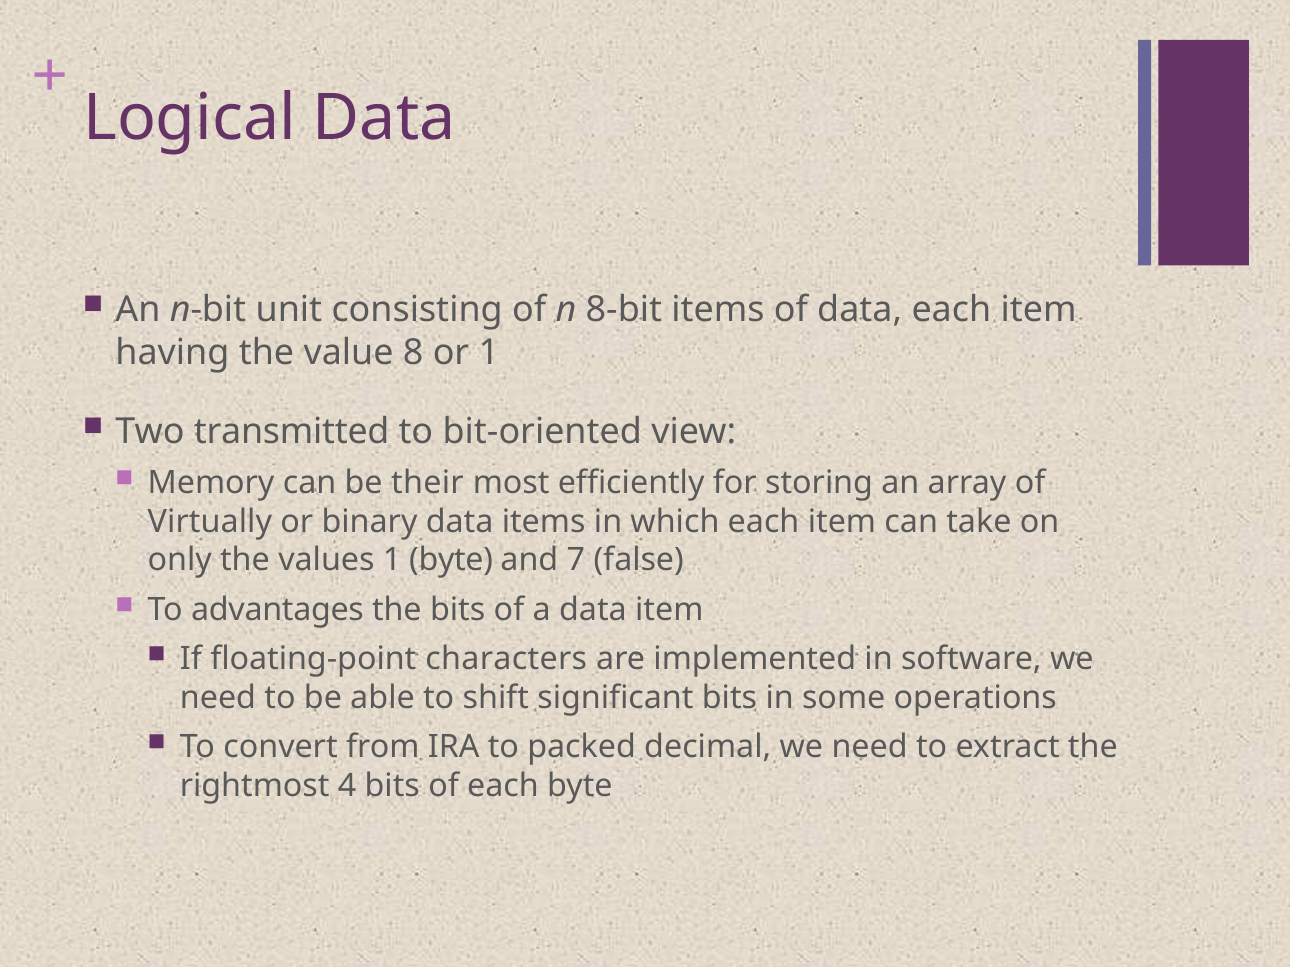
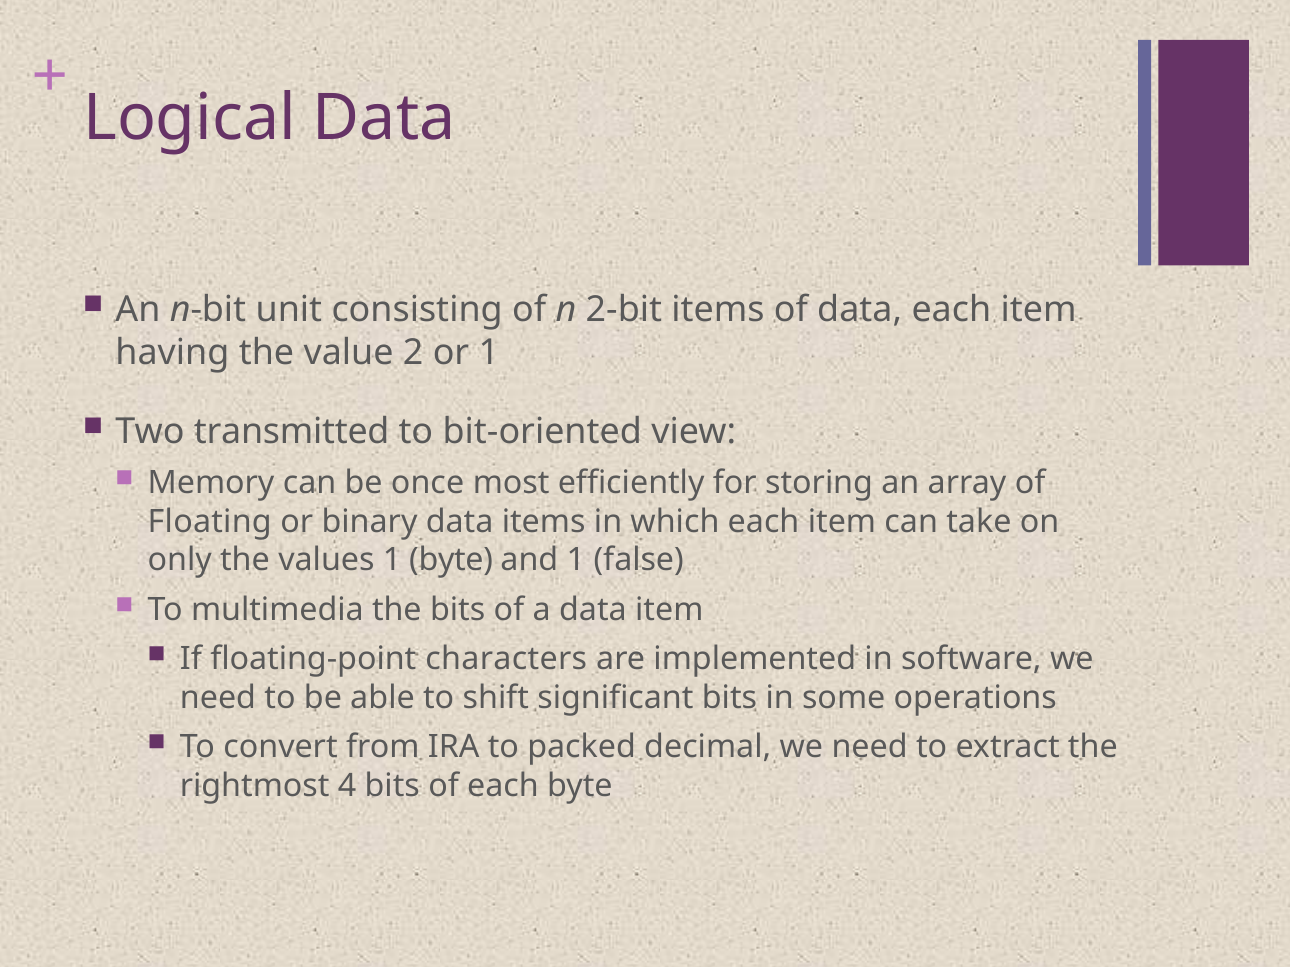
8-bit: 8-bit -> 2-bit (624, 310)
8: 8 -> 2 (413, 353)
their: their -> once (428, 483)
Virtually: Virtually -> Floating (210, 522)
and 7: 7 -> 1 (576, 561)
advantages: advantages -> multimedia (277, 610)
